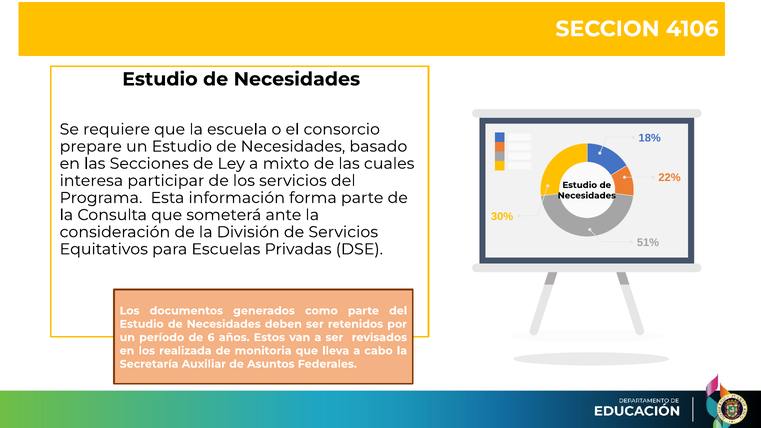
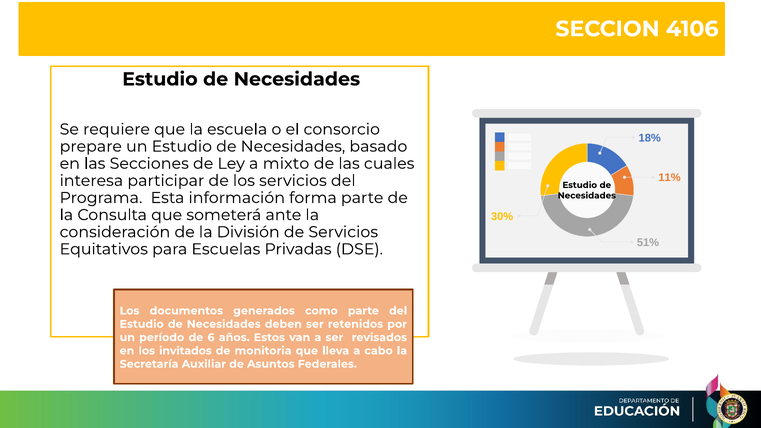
22%: 22% -> 11% (670, 178)
realizada: realizada -> invitados (185, 351)
